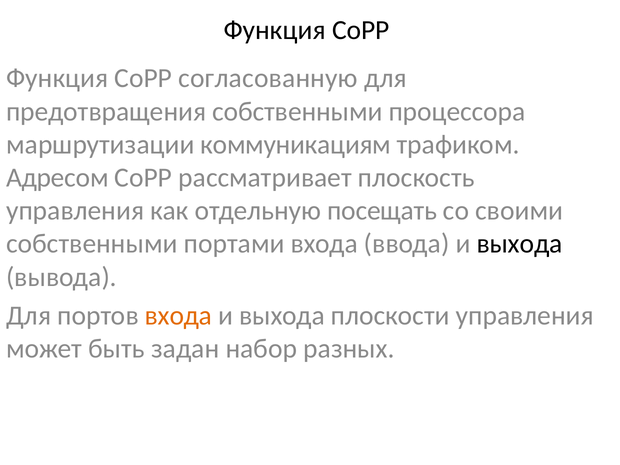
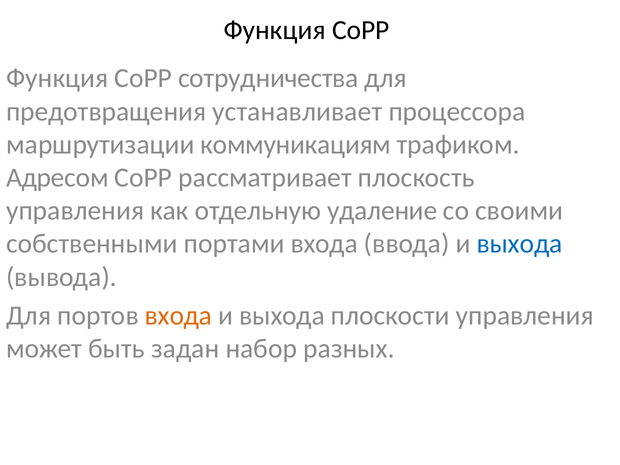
согласованную: согласованную -> сотрудничества (268, 78)
предотвращения собственными: собственными -> устанавливает (297, 111)
посещать: посещать -> удаление (382, 211)
выхода colour: black -> blue (520, 244)
